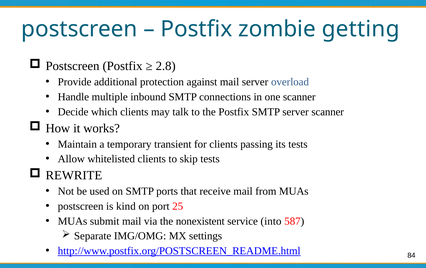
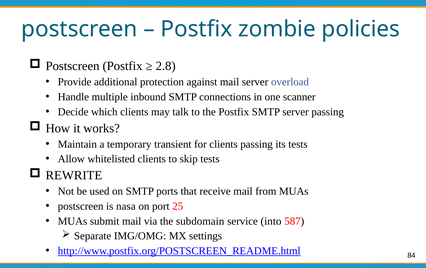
getting: getting -> policies (361, 29)
server scanner: scanner -> passing (328, 112)
kind: kind -> nasa (126, 207)
nonexistent: nonexistent -> subdomain (200, 221)
